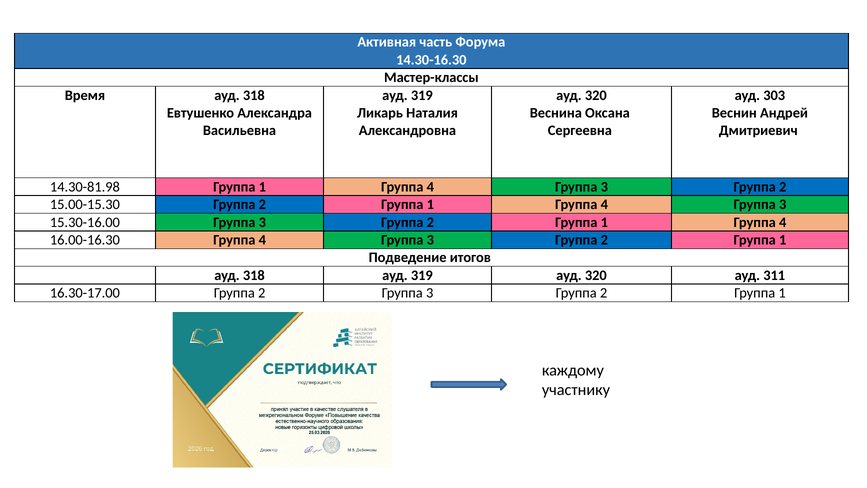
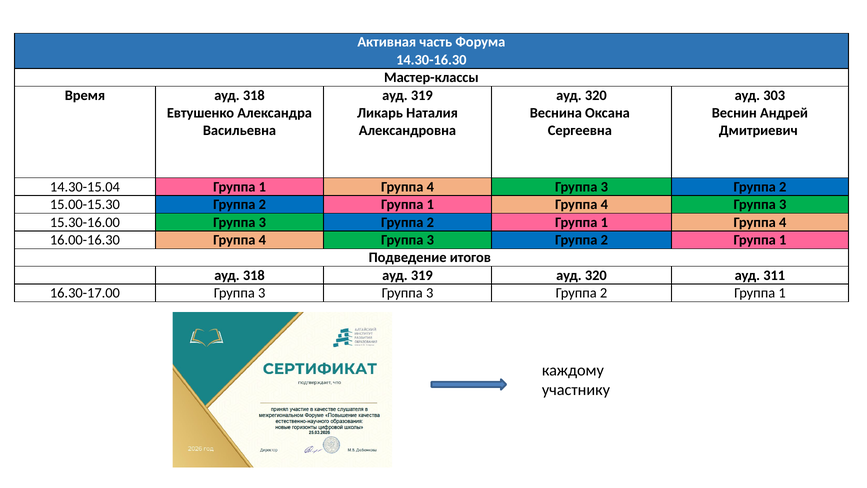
14.30-81.98: 14.30-81.98 -> 14.30-15.04 (85, 187)
16.30-17.00 Группа 2: 2 -> 3 (262, 293)
